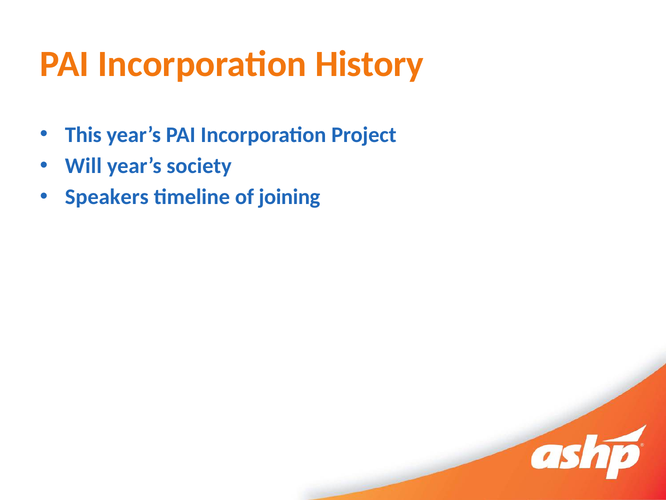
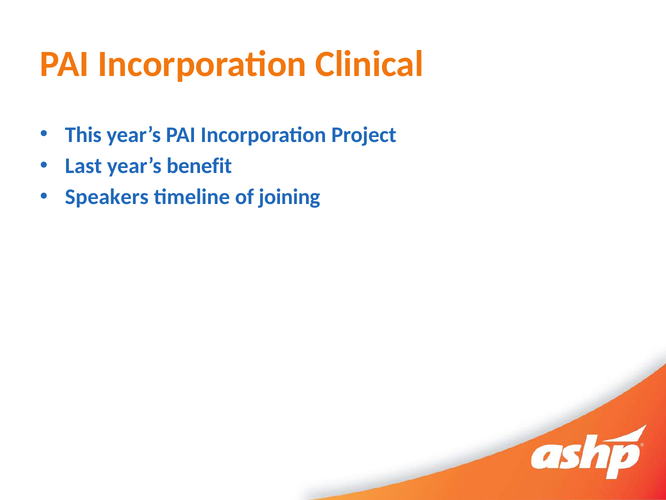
History: History -> Clinical (369, 64)
Will: Will -> Last (83, 166)
society: society -> benefit (199, 166)
